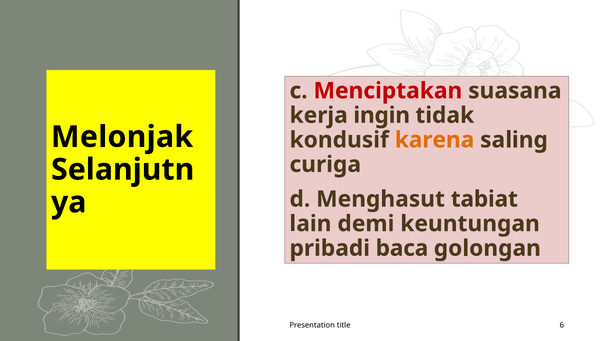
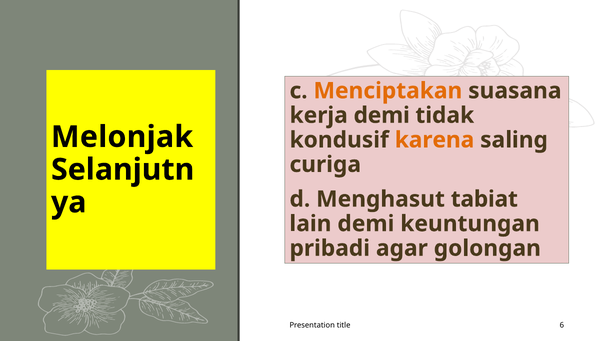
Menciptakan colour: red -> orange (388, 91)
kerja ingin: ingin -> demi (382, 115)
baca: baca -> agar (402, 249)
